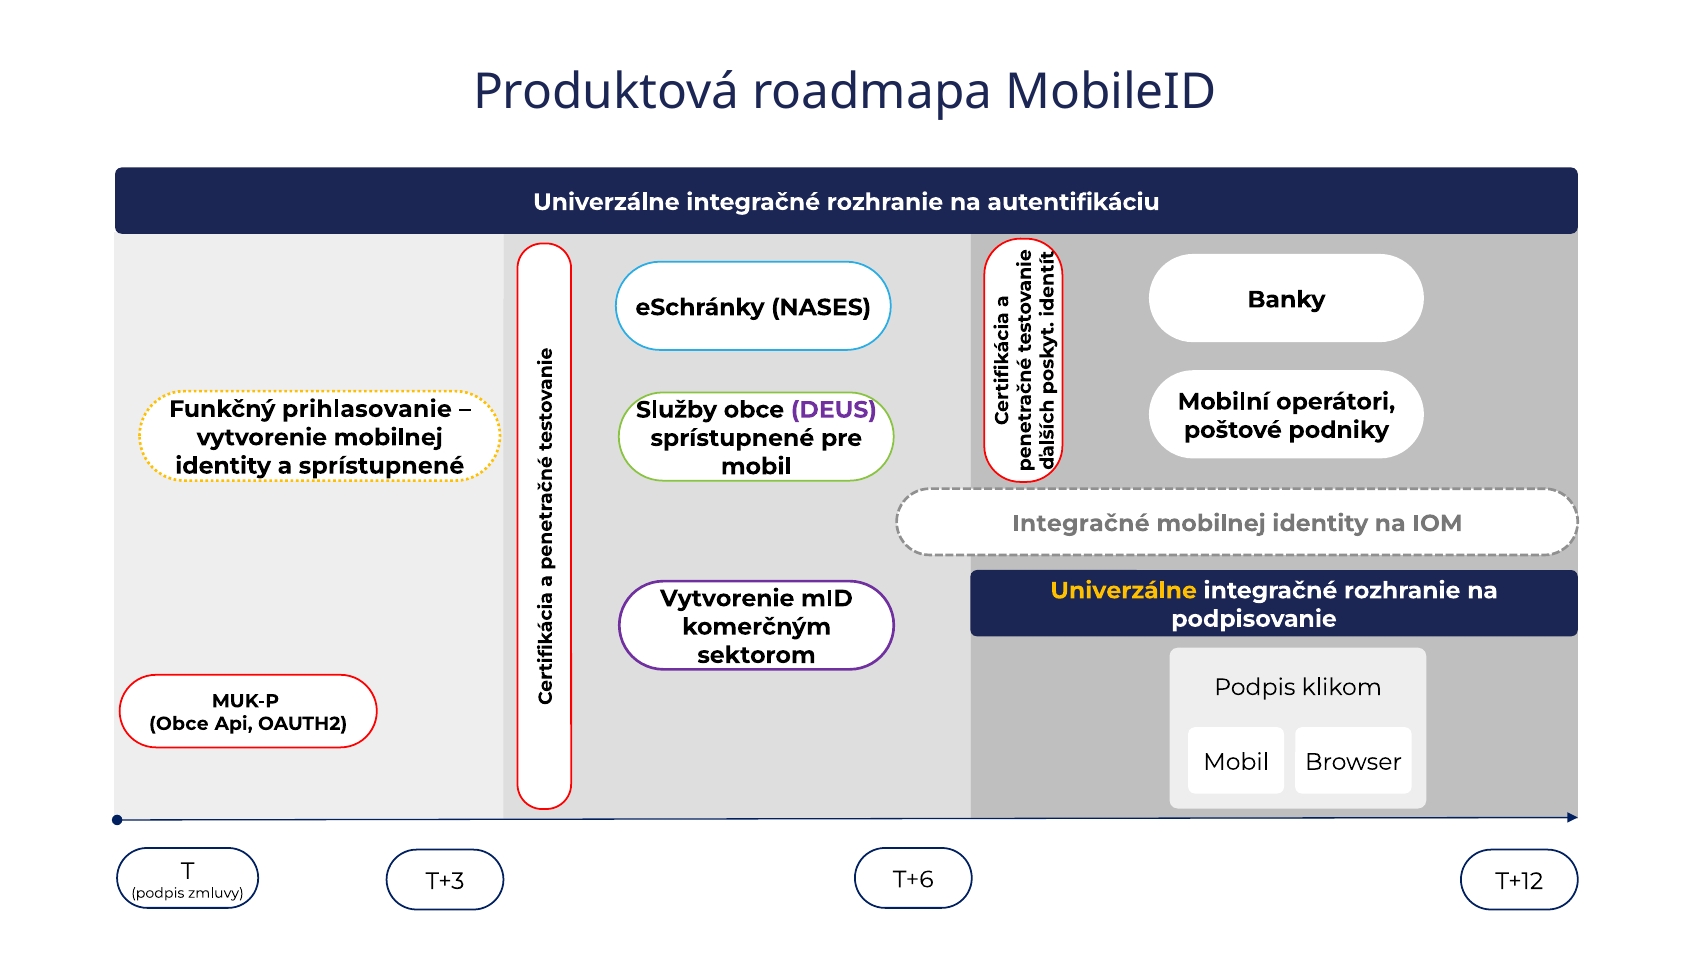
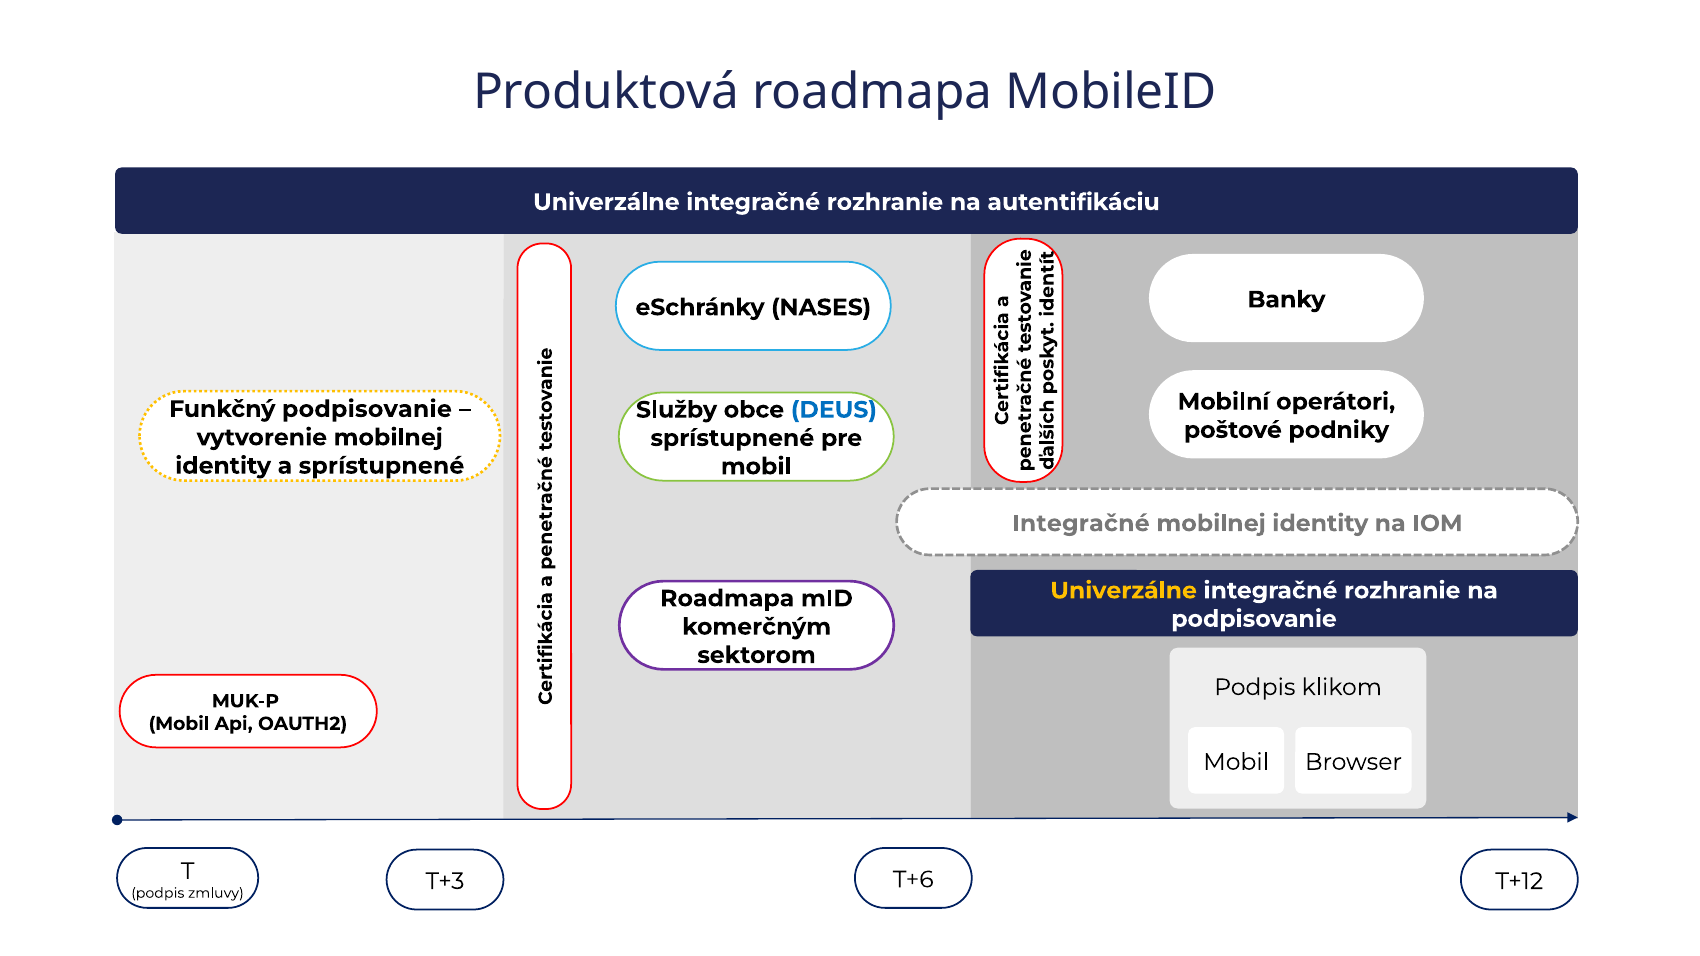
Funkčný prihlasovanie: prihlasovanie -> podpisovanie (367, 409)
DEUS colour: purple -> blue (834, 410)
Vytvorenie: Vytvorenie -> Roadmapa (727, 599)
Obce: Obce -> Mobil (179, 724)
